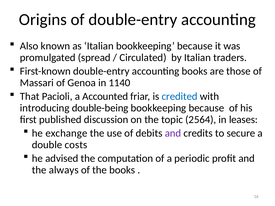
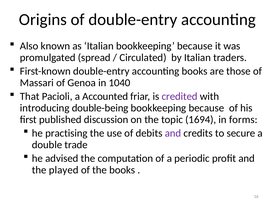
1140: 1140 -> 1040 (120, 83)
credited colour: blue -> purple (180, 97)
2564: 2564 -> 1694 (201, 120)
leases: leases -> forms (243, 120)
exchange: exchange -> practising (66, 133)
costs: costs -> trade (76, 145)
always: always -> played (64, 170)
